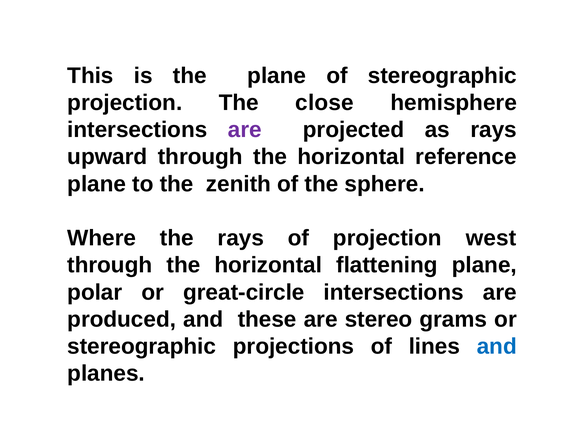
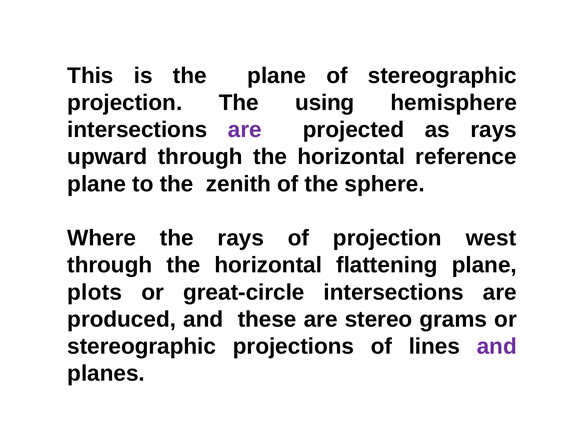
close: close -> using (325, 103)
polar: polar -> plots (95, 292)
and colour: blue -> purple (497, 346)
